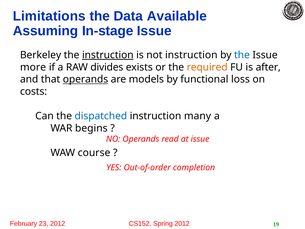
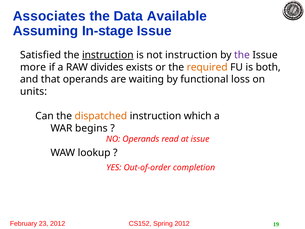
Limitations: Limitations -> Associates (49, 16)
Berkeley: Berkeley -> Satisfied (41, 55)
the colour: blue -> purple (242, 55)
after: after -> both (268, 67)
operands underline: present -> none (85, 79)
models: models -> waiting (146, 79)
costs: costs -> units (33, 91)
dispatched colour: blue -> orange (101, 116)
many: many -> which (198, 116)
course: course -> lookup (94, 152)
